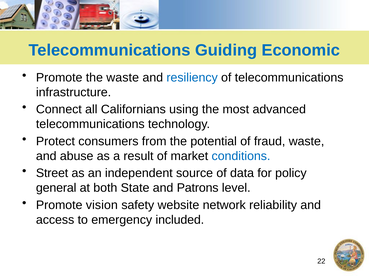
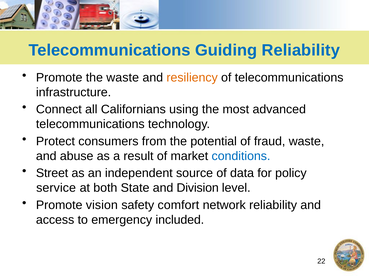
Guiding Economic: Economic -> Reliability (301, 50)
resiliency colour: blue -> orange (192, 78)
general: general -> service (56, 188)
Patrons: Patrons -> Division (198, 188)
website: website -> comfort (178, 206)
